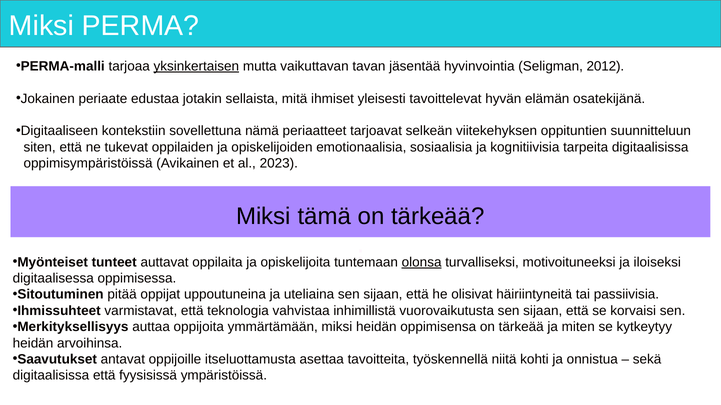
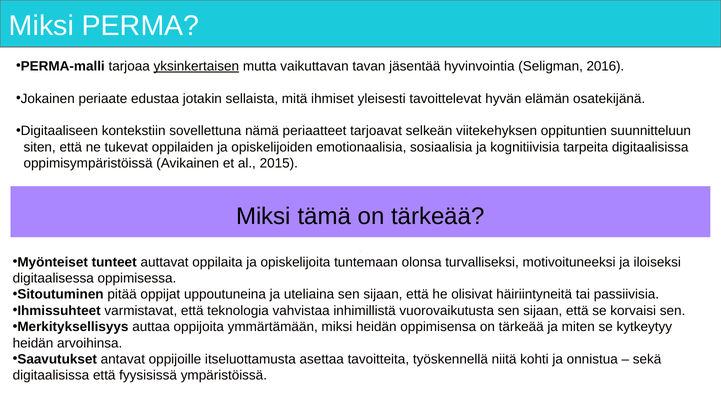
2012: 2012 -> 2016 (605, 66)
2023: 2023 -> 2015 (279, 164)
olonsa underline: present -> none (422, 262)
